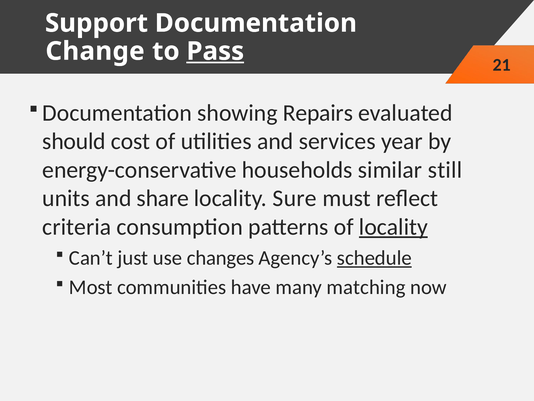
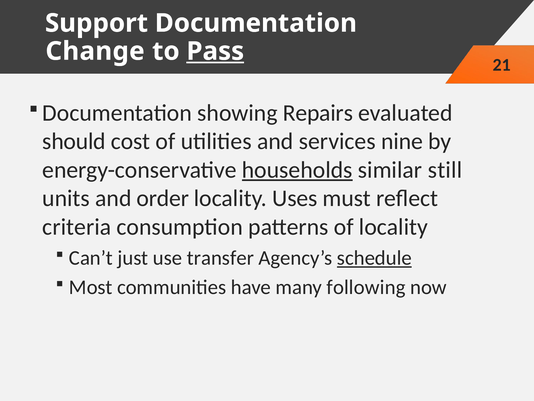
year: year -> nine (402, 141)
households underline: none -> present (297, 170)
share: share -> order (163, 198)
Sure: Sure -> Uses (295, 198)
locality underline: present -> none (393, 227)
changes: changes -> transfer (220, 258)
matching: matching -> following (366, 287)
